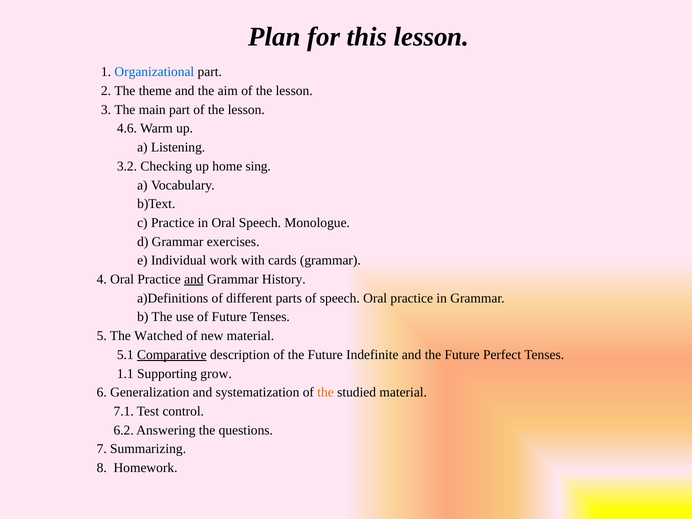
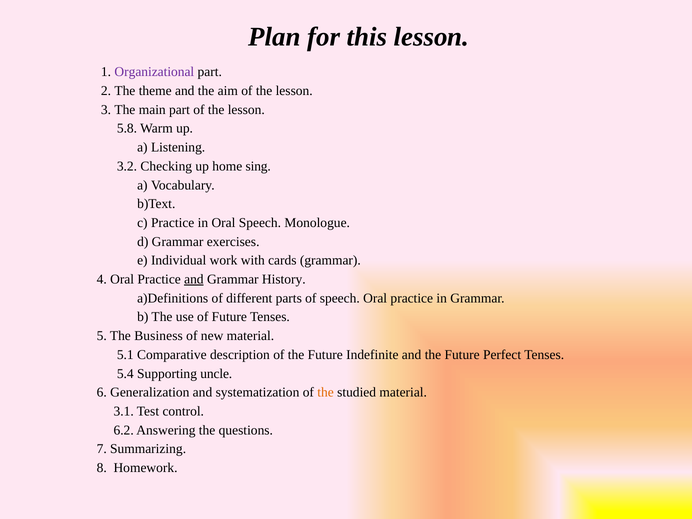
Organizational colour: blue -> purple (154, 72)
4.6: 4.6 -> 5.8 (127, 129)
Watched: Watched -> Business (159, 336)
Comparative underline: present -> none (172, 355)
1.1: 1.1 -> 5.4 (125, 374)
grow: grow -> uncle (216, 374)
7.1: 7.1 -> 3.1 (124, 411)
